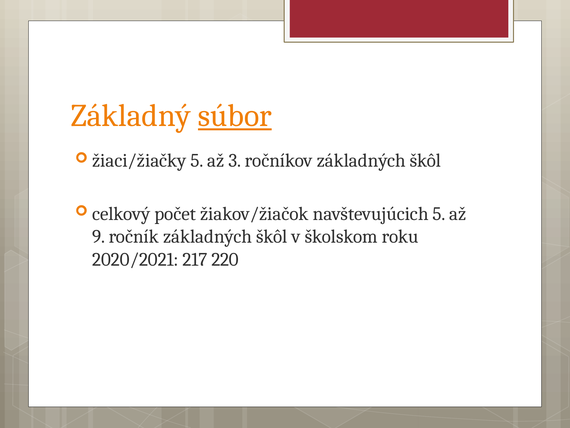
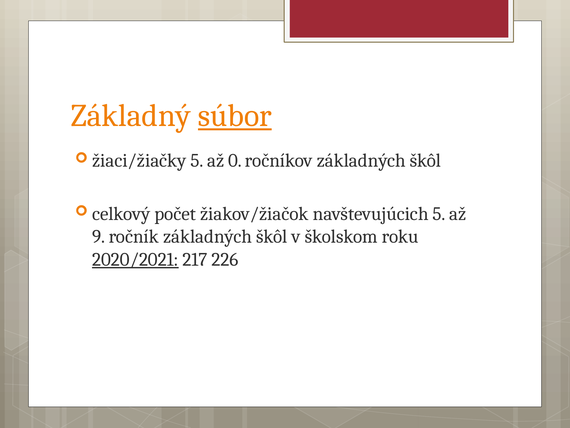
3: 3 -> 0 (235, 160)
2020/2021 underline: none -> present (135, 259)
220: 220 -> 226 (225, 259)
